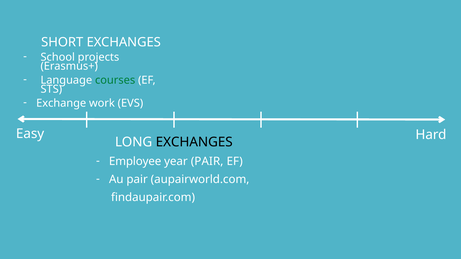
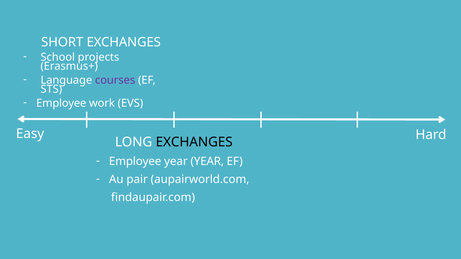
courses colour: green -> purple (115, 80)
Exchange: Exchange -> Employee (61, 103)
year PAIR: PAIR -> YEAR (207, 161)
